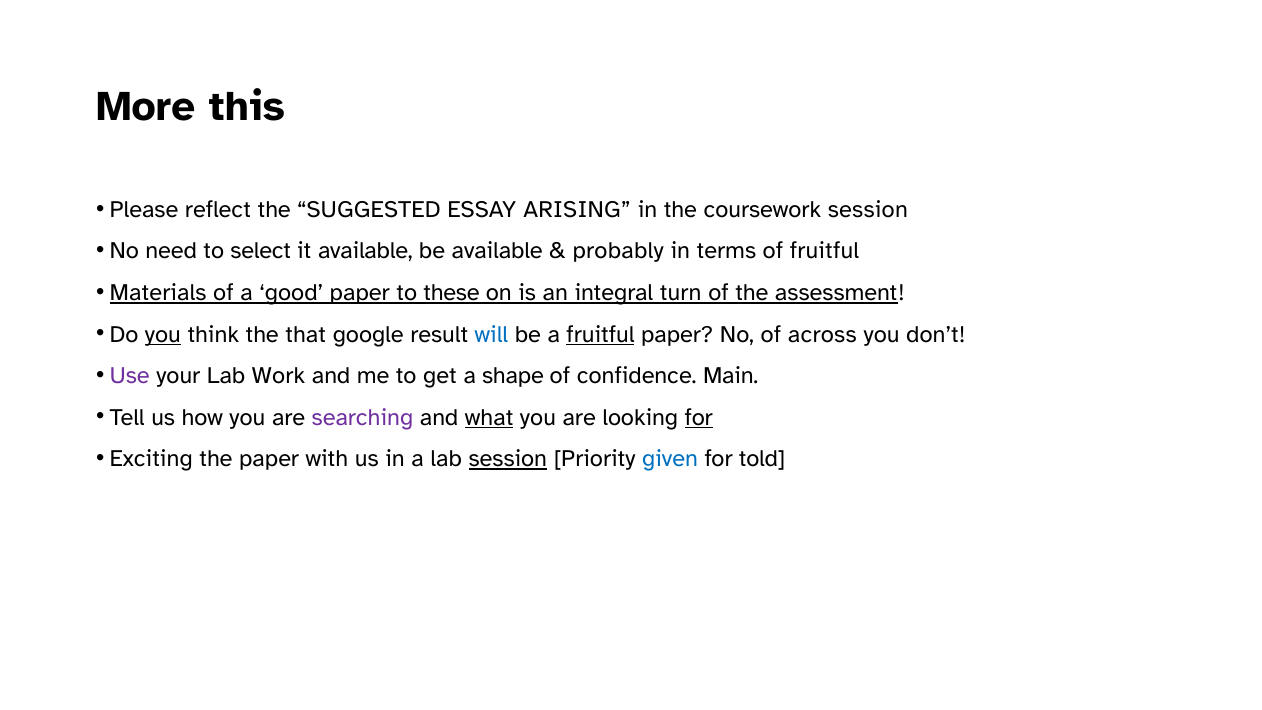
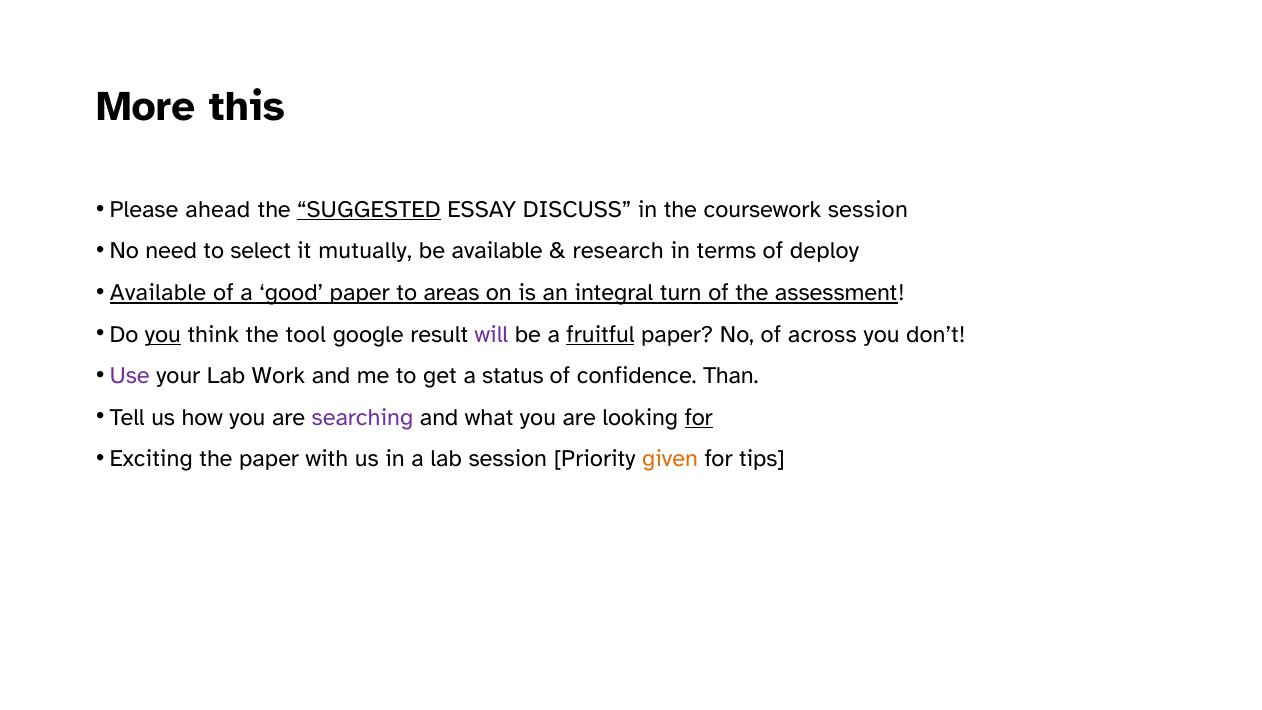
reflect: reflect -> ahead (218, 210)
SUGGESTED underline: none -> present (369, 210)
ARISING: ARISING -> DISCUSS (577, 210)
it available: available -> mutually (365, 251)
probably: probably -> research (618, 251)
of fruitful: fruitful -> deploy (824, 251)
Materials: Materials -> Available (158, 293)
these: these -> areas (451, 293)
that: that -> tool (306, 334)
will colour: blue -> purple (491, 334)
shape: shape -> status (513, 376)
Main: Main -> Than (731, 376)
what underline: present -> none (489, 417)
session underline: present -> none (508, 459)
given colour: blue -> orange (670, 459)
told: told -> tips (762, 459)
